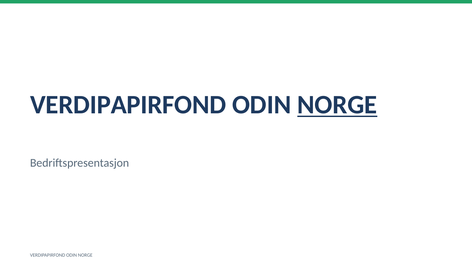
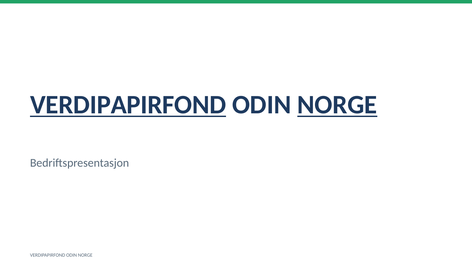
VERDIPAPIRFOND underline: none -> present (128, 105)
